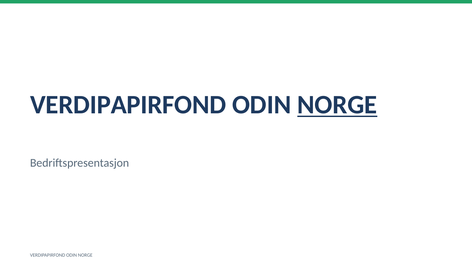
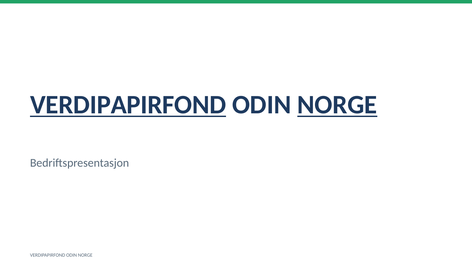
VERDIPAPIRFOND underline: none -> present (128, 105)
